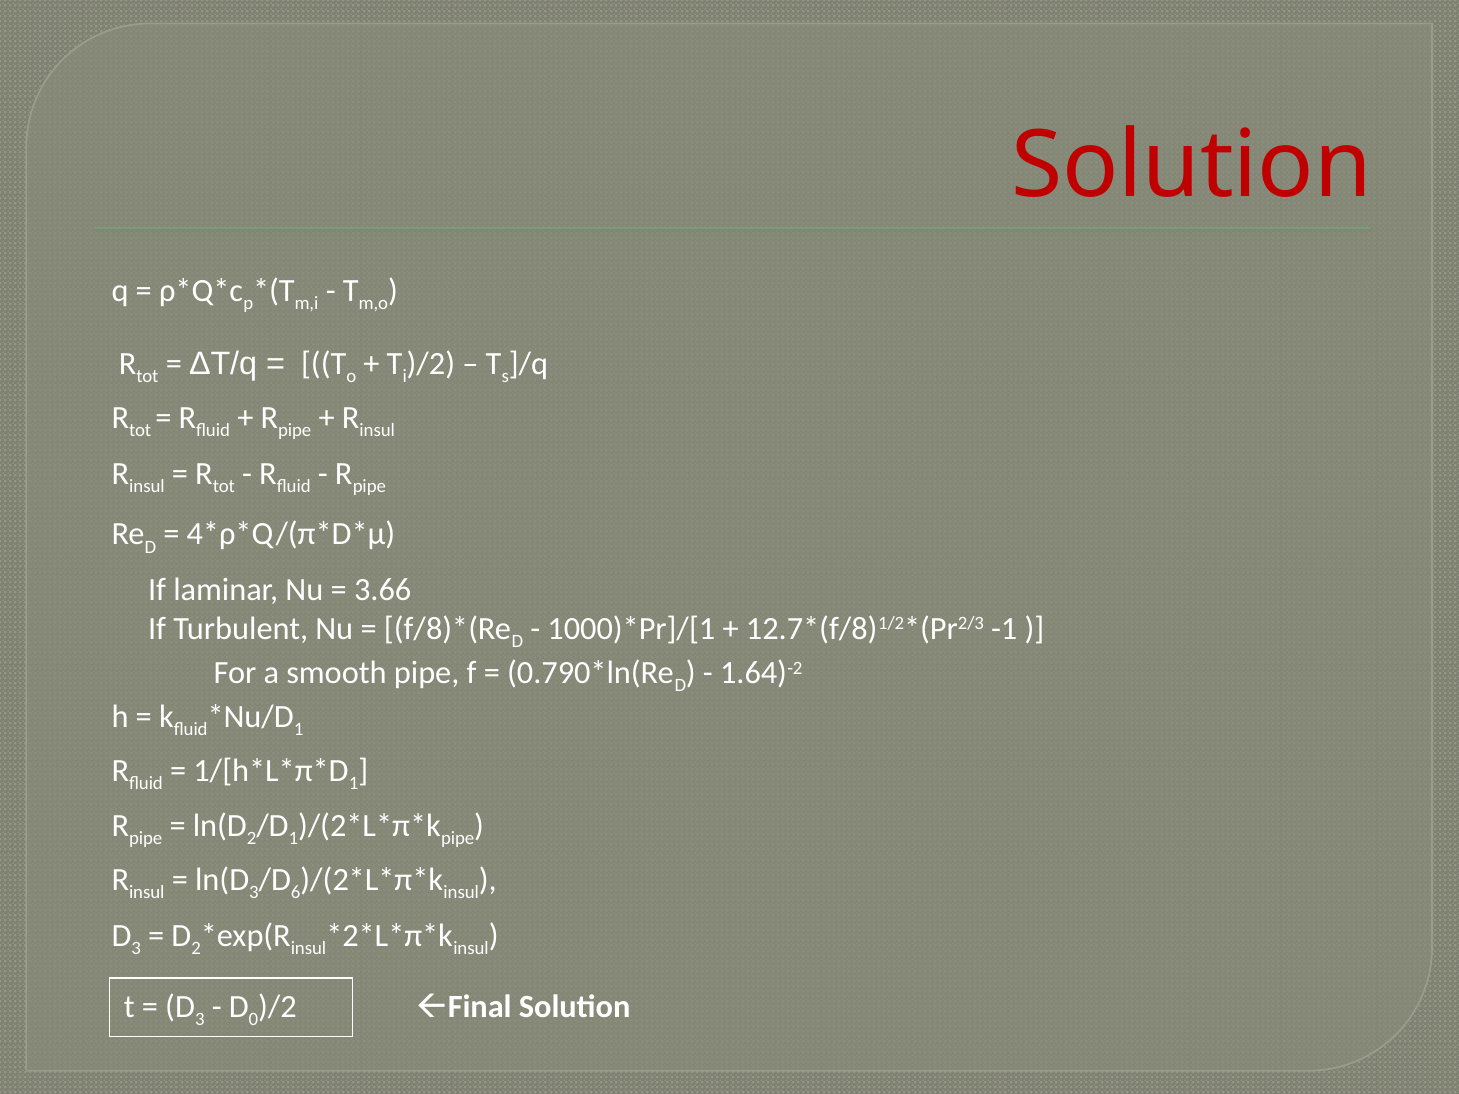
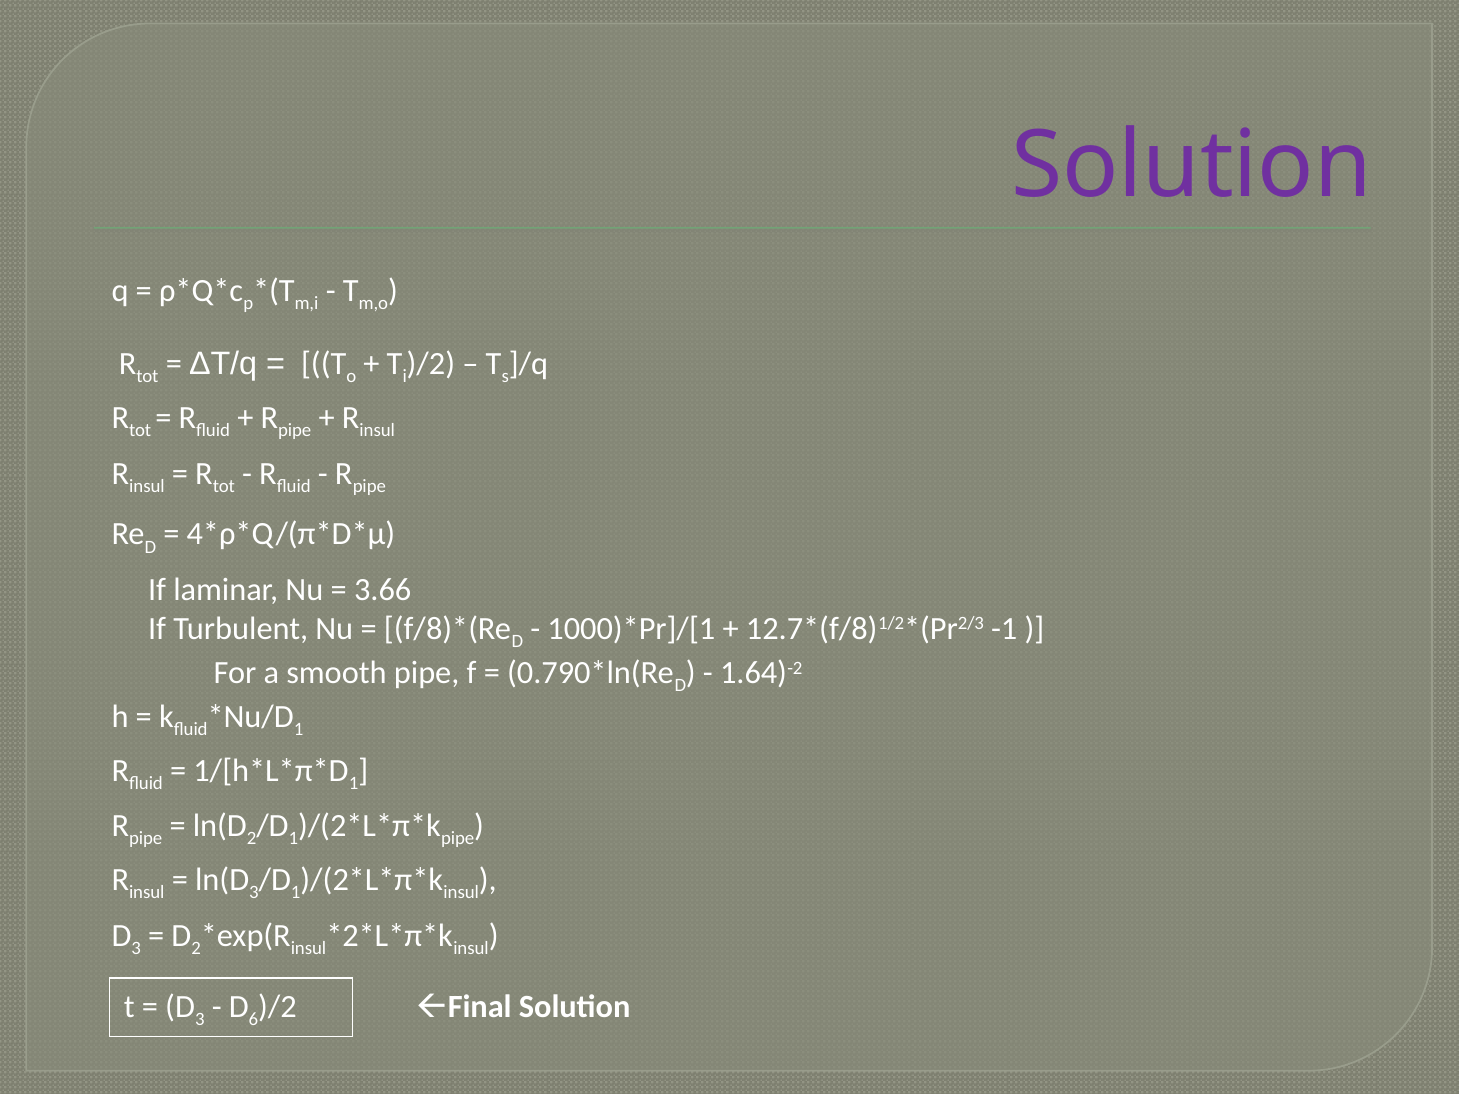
Solution colour: red -> purple (1191, 166)
6: 6 -> 1 (296, 892)
0: 0 -> 6 (253, 1020)
